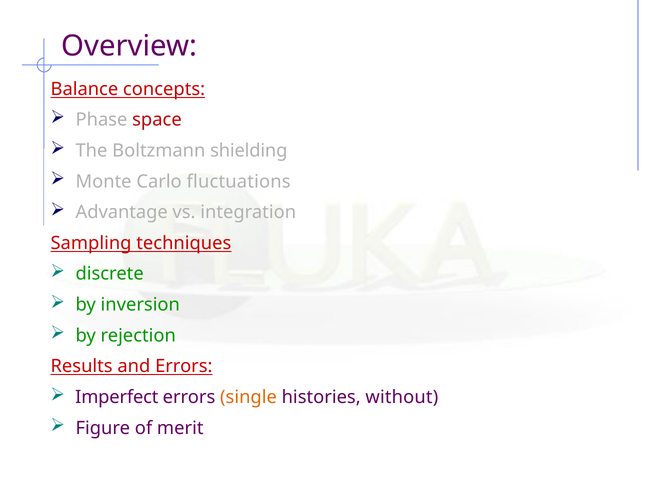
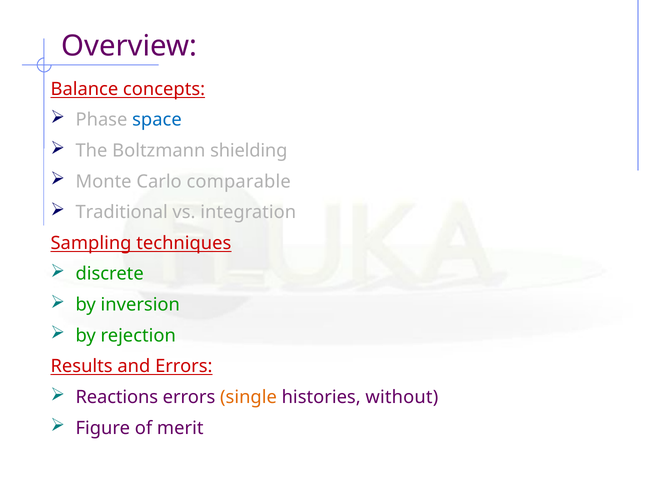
space colour: red -> blue (157, 120)
fluctuations: fluctuations -> comparable (239, 181)
Advantage: Advantage -> Traditional (122, 212)
Imperfect: Imperfect -> Reactions (117, 397)
